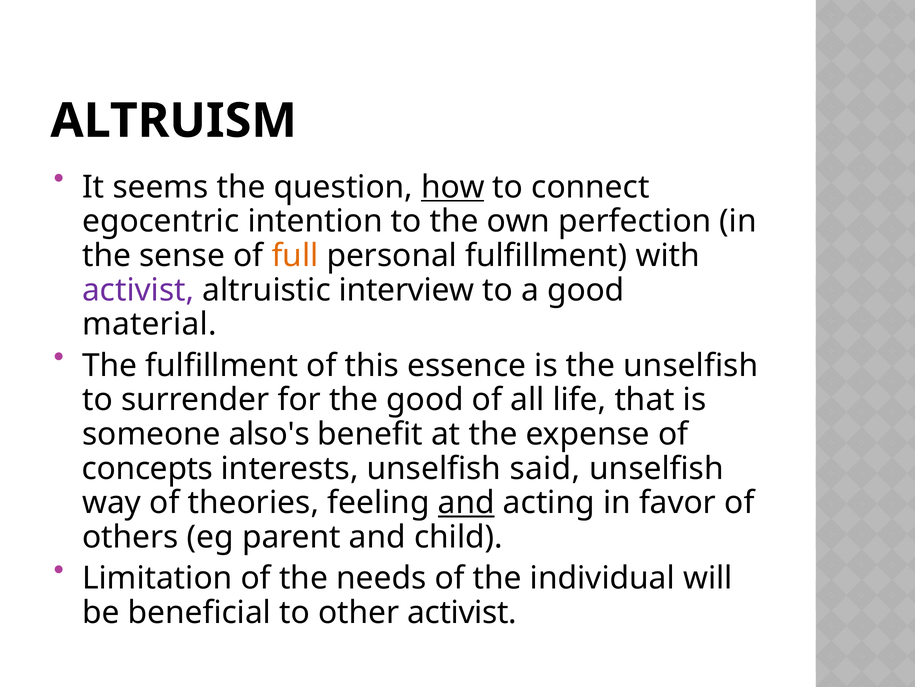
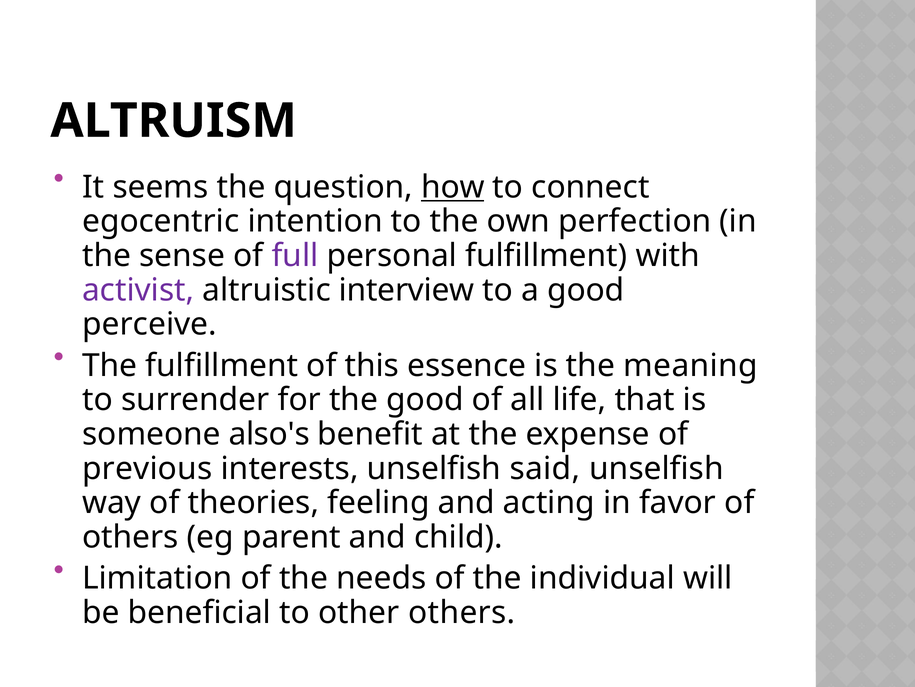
full colour: orange -> purple (295, 255)
material: material -> perceive (150, 324)
the unselfish: unselfish -> meaning (691, 365)
concepts: concepts -> previous (147, 468)
and underline: present -> none (466, 502)
other activist: activist -> others (462, 612)
